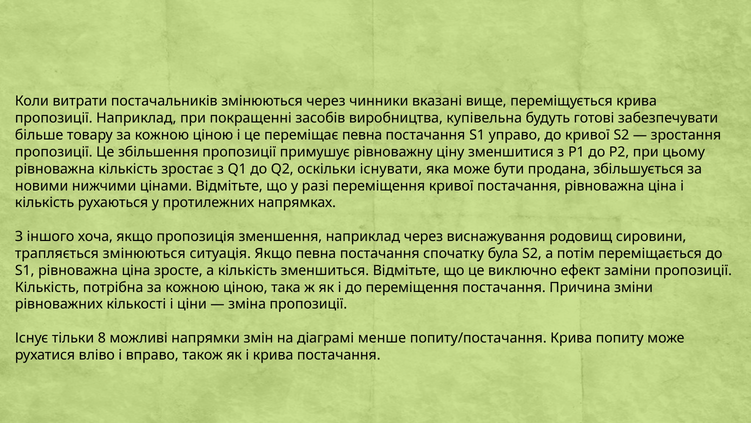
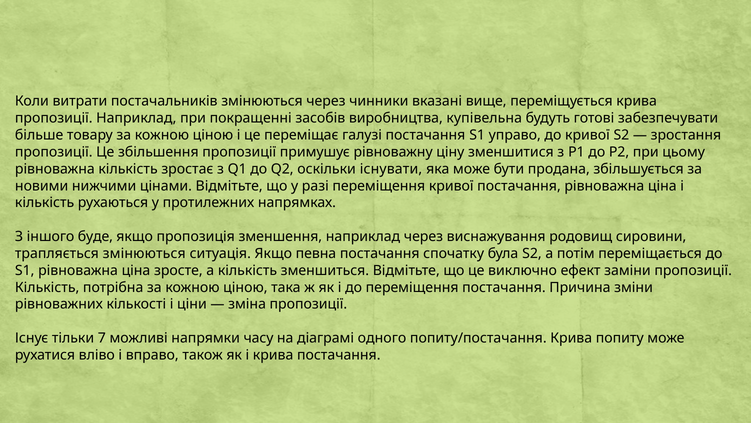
переміщає певна: певна -> галузі (362, 135)
хоча: хоча -> буде (95, 236)
8: 8 -> 7 (102, 338)
змін: змін -> часу (259, 338)
менше: менше -> одного (382, 338)
